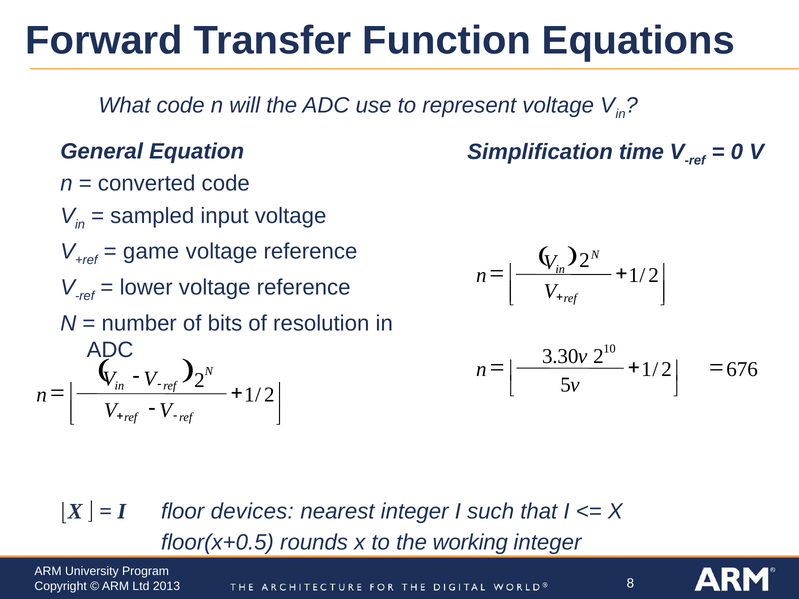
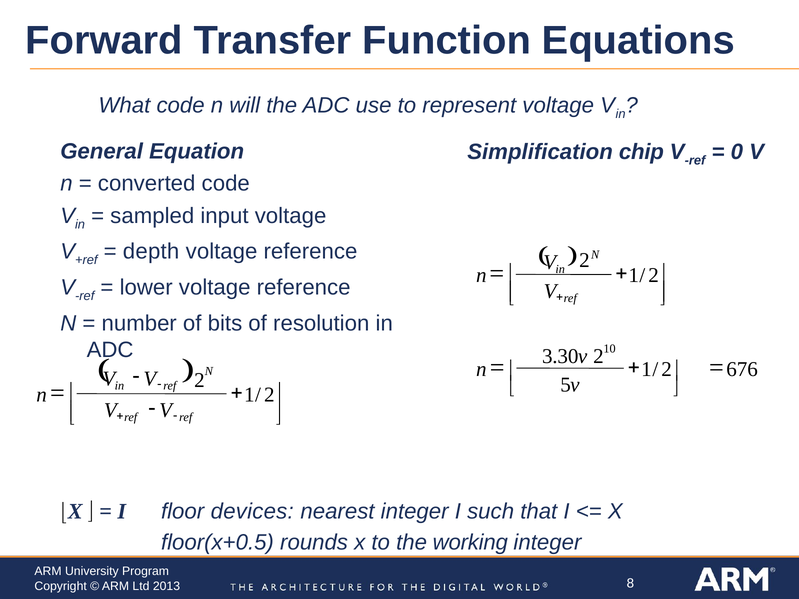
time: time -> chip (641, 152)
game: game -> depth (151, 252)
